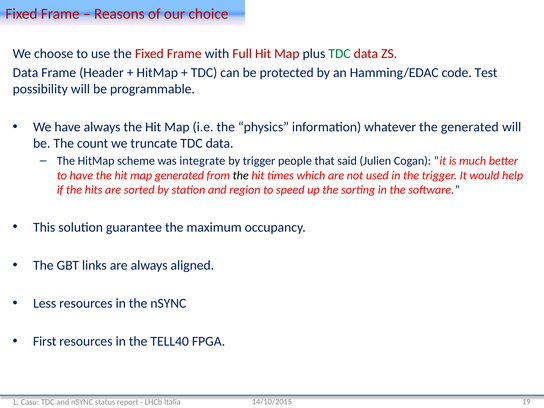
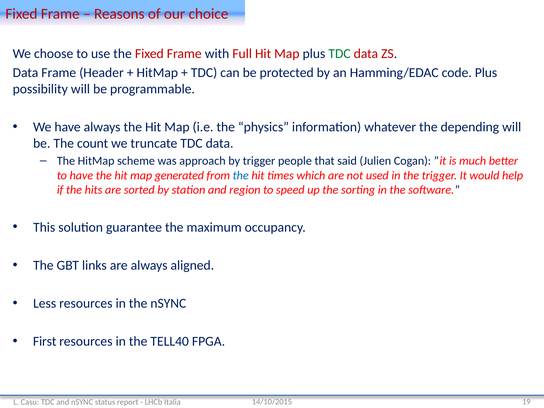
code Test: Test -> Plus (486, 73)
the generated: generated -> depending (470, 127)
integrate: integrate -> approach (202, 161)
the colour: black -> blue (241, 175)
